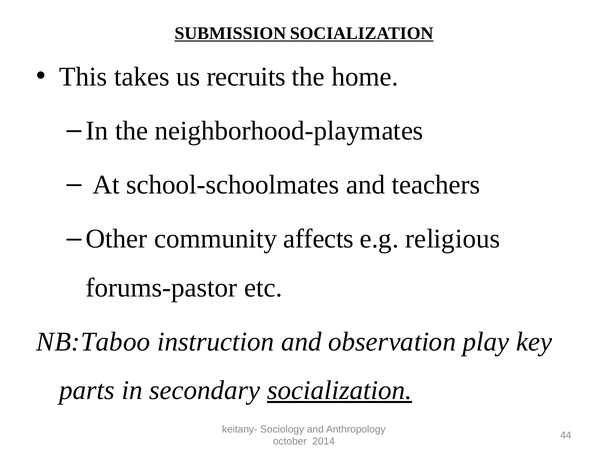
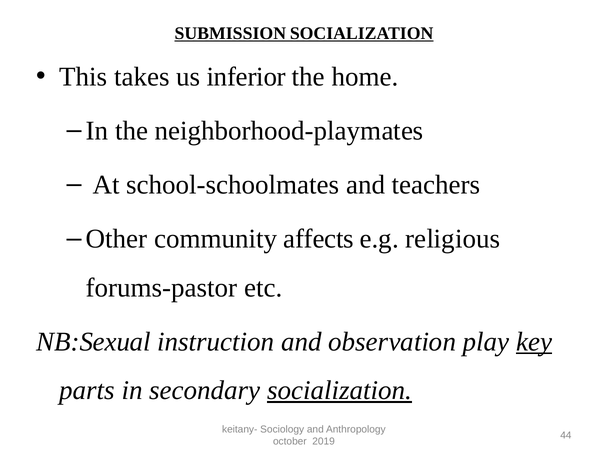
recruits: recruits -> inferior (246, 77)
NB:Taboo: NB:Taboo -> NB:Sexual (94, 342)
key underline: none -> present (534, 342)
2014: 2014 -> 2019 (324, 442)
